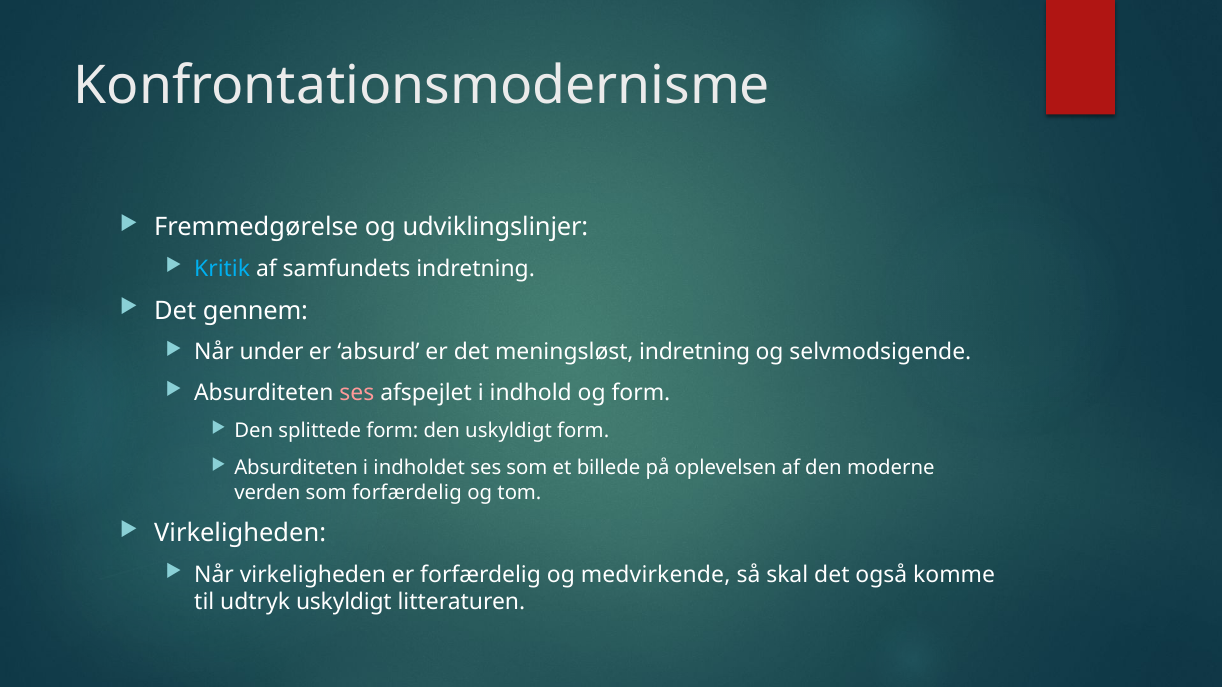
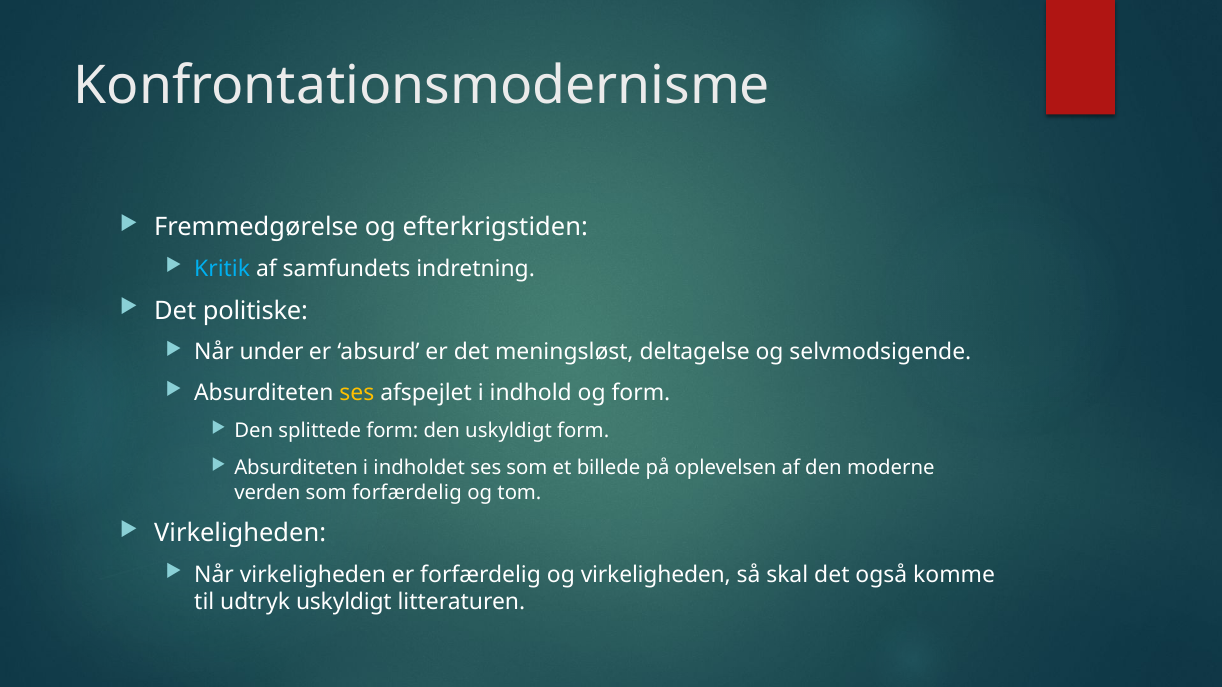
udviklingslinjer: udviklingslinjer -> efterkrigstiden (495, 227)
gennem: gennem -> politiske (255, 311)
meningsløst indretning: indretning -> deltagelse (695, 353)
ses colour: pink -> yellow (357, 393)
og medvirkende: medvirkende -> virkeligheden (656, 575)
